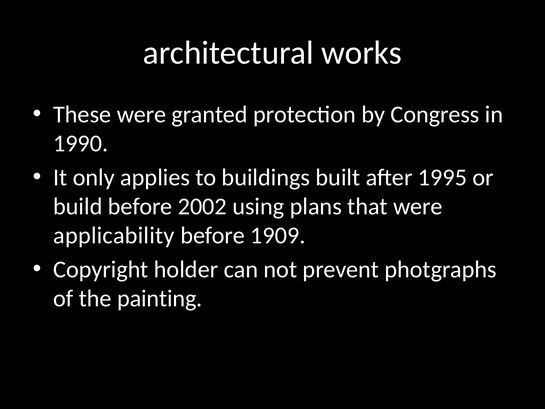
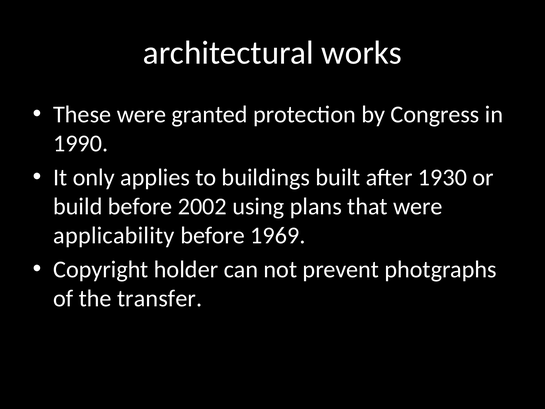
1995: 1995 -> 1930 (442, 177)
1909: 1909 -> 1969 (278, 235)
painting: painting -> transfer (160, 298)
